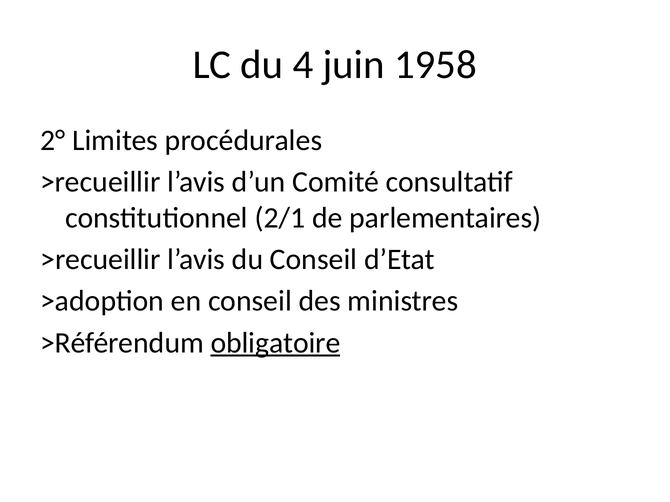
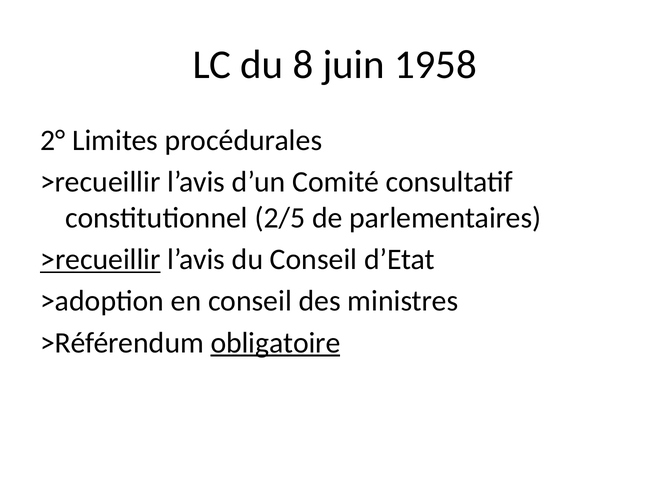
4: 4 -> 8 (303, 65)
2/1: 2/1 -> 2/5 (280, 218)
>recueillir underline: none -> present (100, 260)
